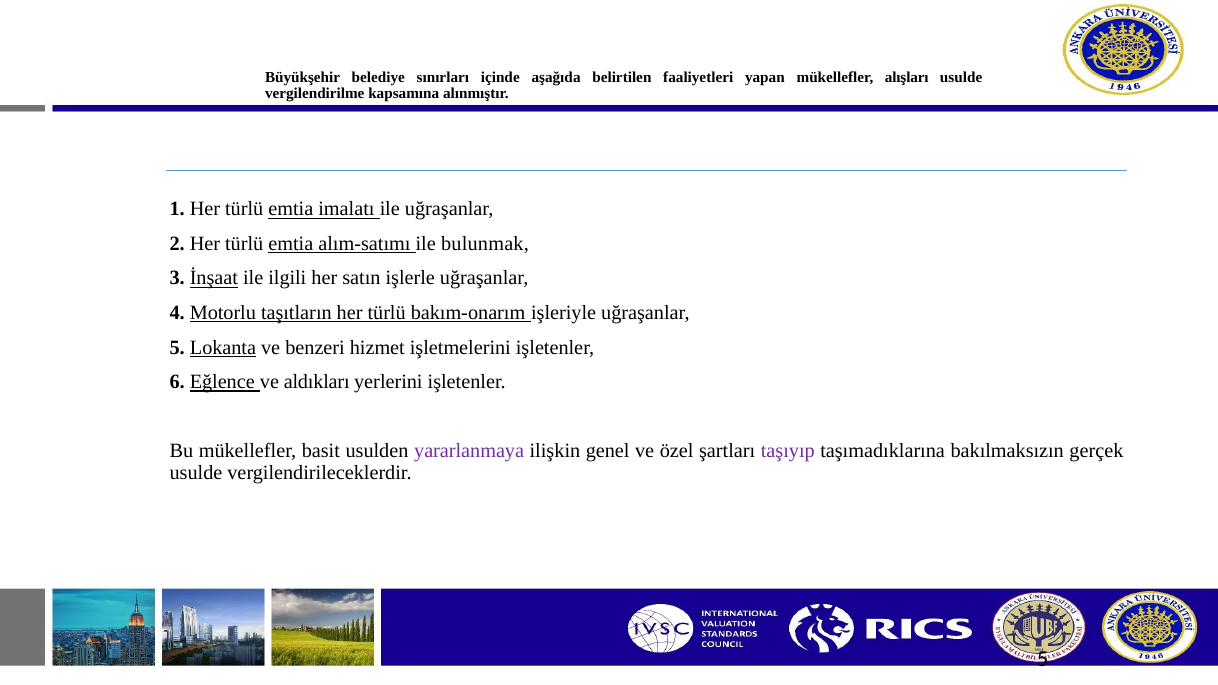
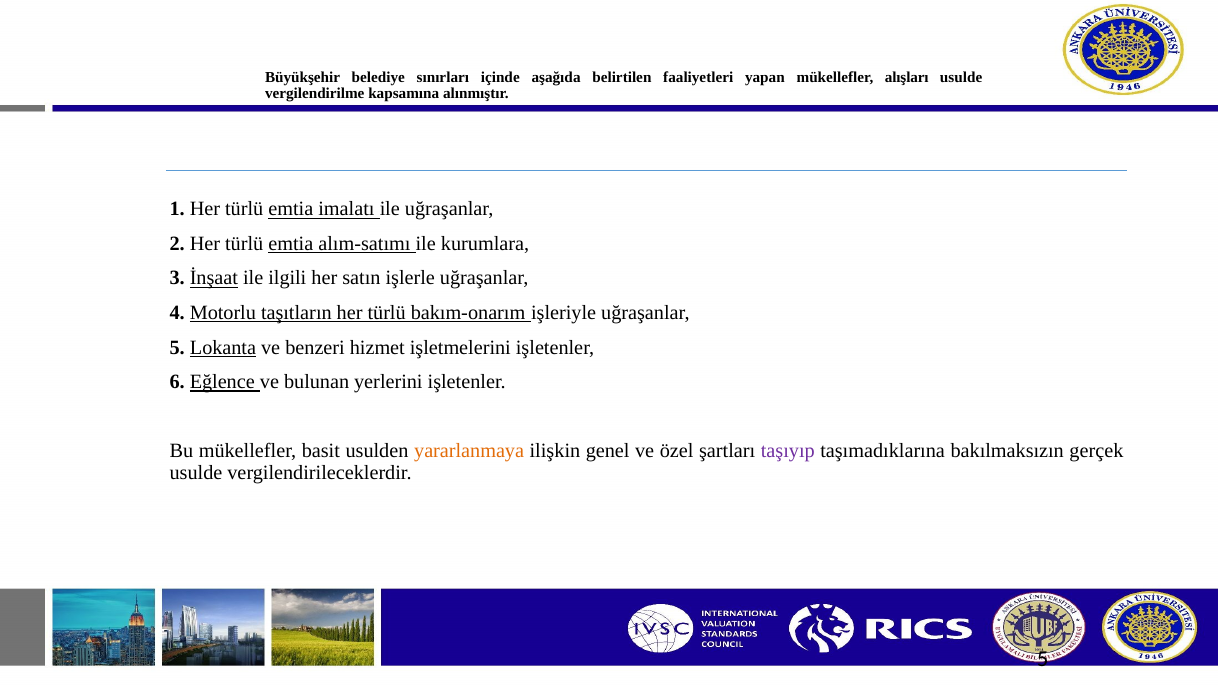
bulunmak: bulunmak -> kurumlara (485, 244)
aldıkları: aldıkları -> bulunan (317, 382)
yararlanmaya colour: purple -> orange (469, 451)
